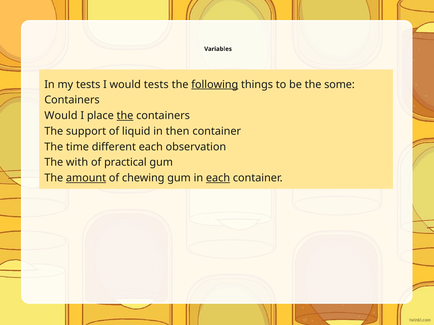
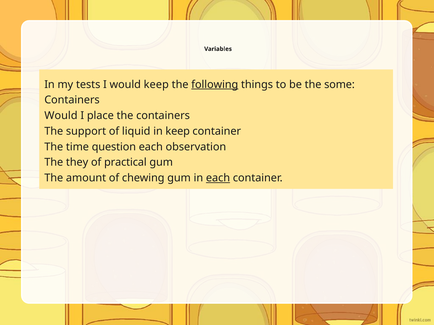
would tests: tests -> keep (156, 85)
the underline: present -> none (125, 116)
in then: then -> keep (178, 131)
different: different -> question (114, 147)
with: with -> they (77, 163)
amount underline: present -> none (86, 178)
